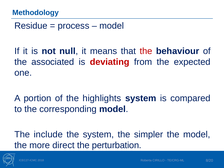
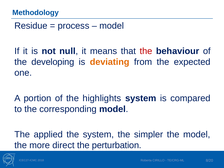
associated: associated -> developing (53, 62)
deviating colour: red -> orange (110, 62)
include: include -> applied (48, 134)
